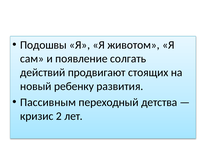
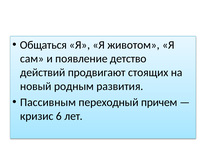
Подошвы: Подошвы -> Общаться (43, 45)
солгать: солгать -> детство (128, 58)
ребенку: ребенку -> родным (74, 86)
детства: детства -> причем (159, 102)
2: 2 -> 6 (59, 116)
